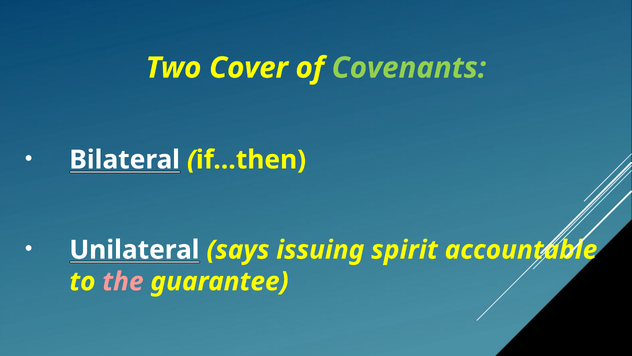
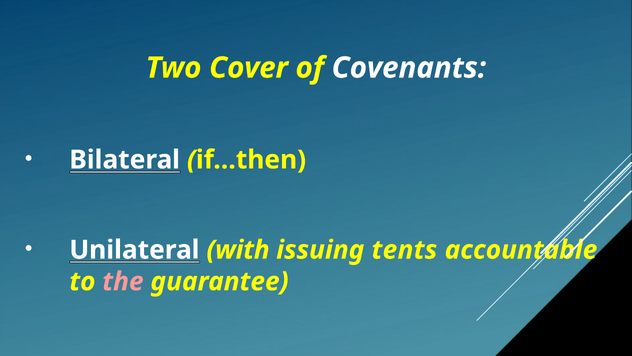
Covenants colour: light green -> white (409, 68)
says: says -> with (238, 250)
spirit: spirit -> tents (404, 250)
